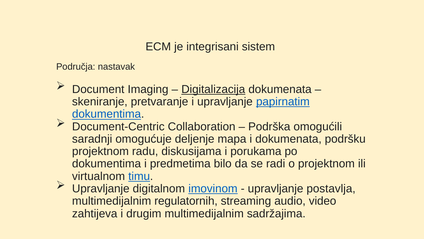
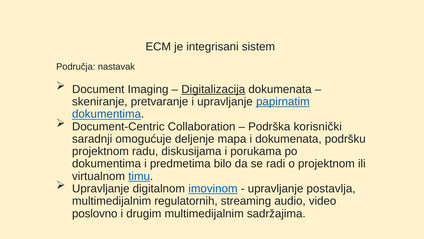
omogućili: omogućili -> korisnički (318, 126)
zahtijeva: zahtijeva -> poslovno (95, 213)
